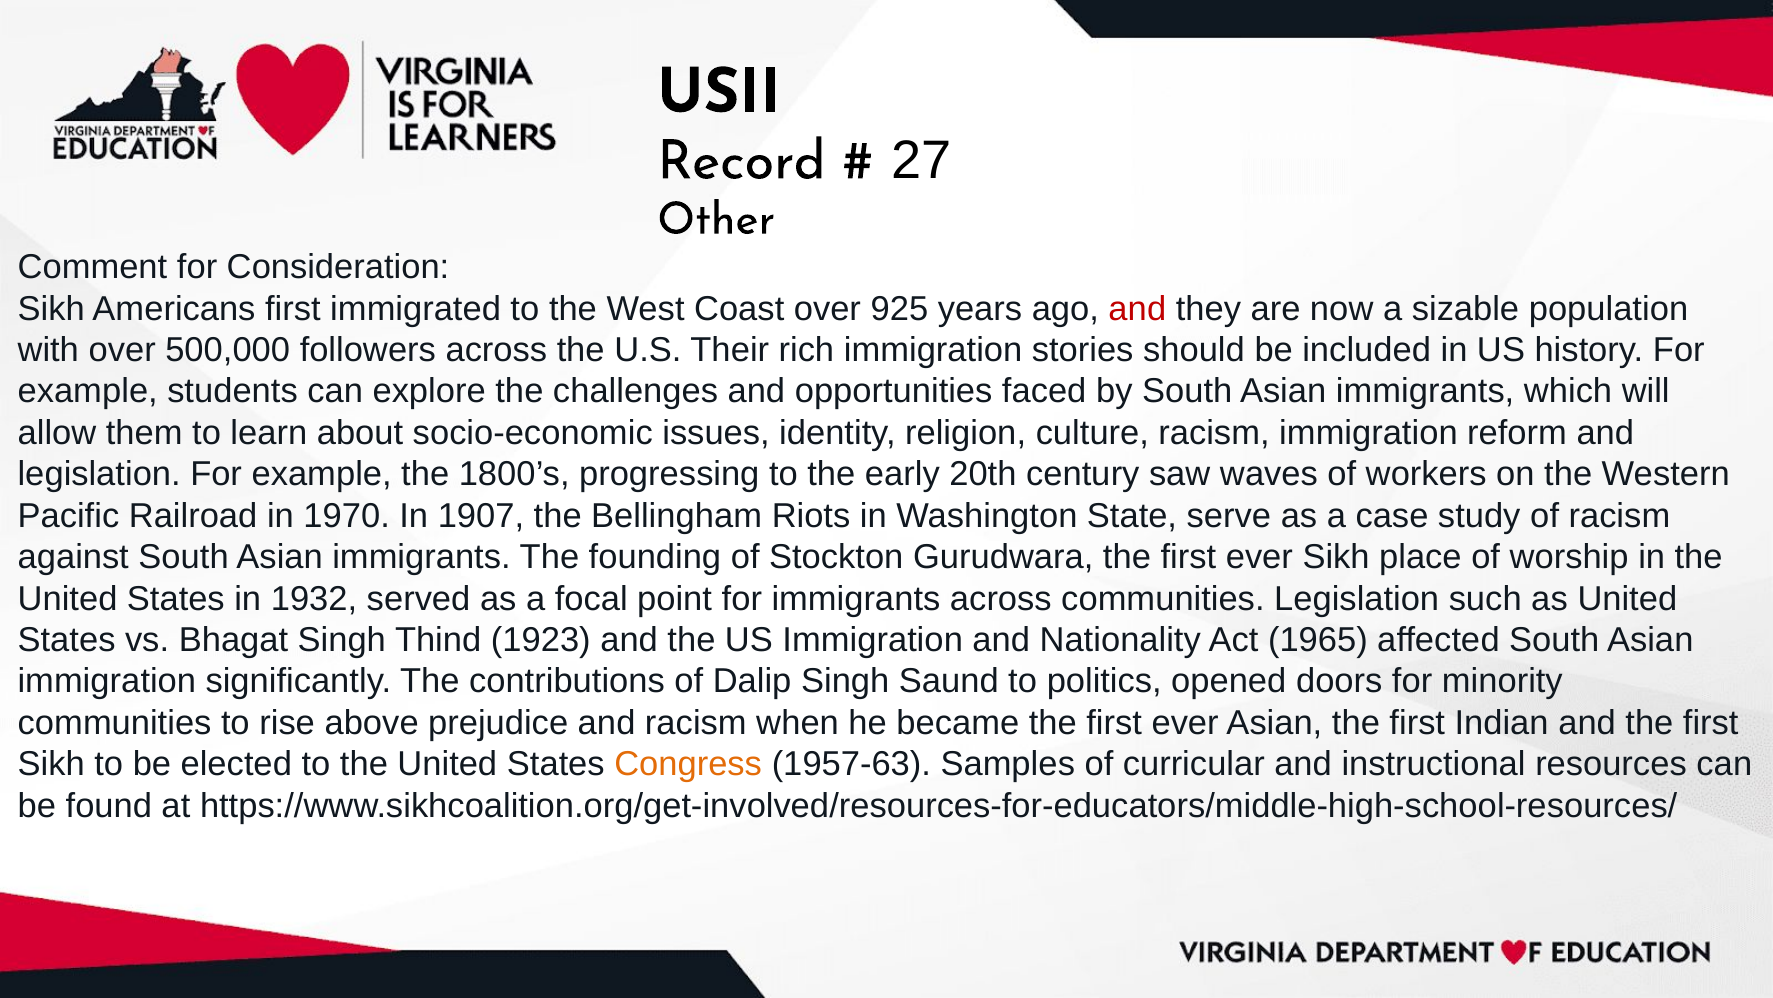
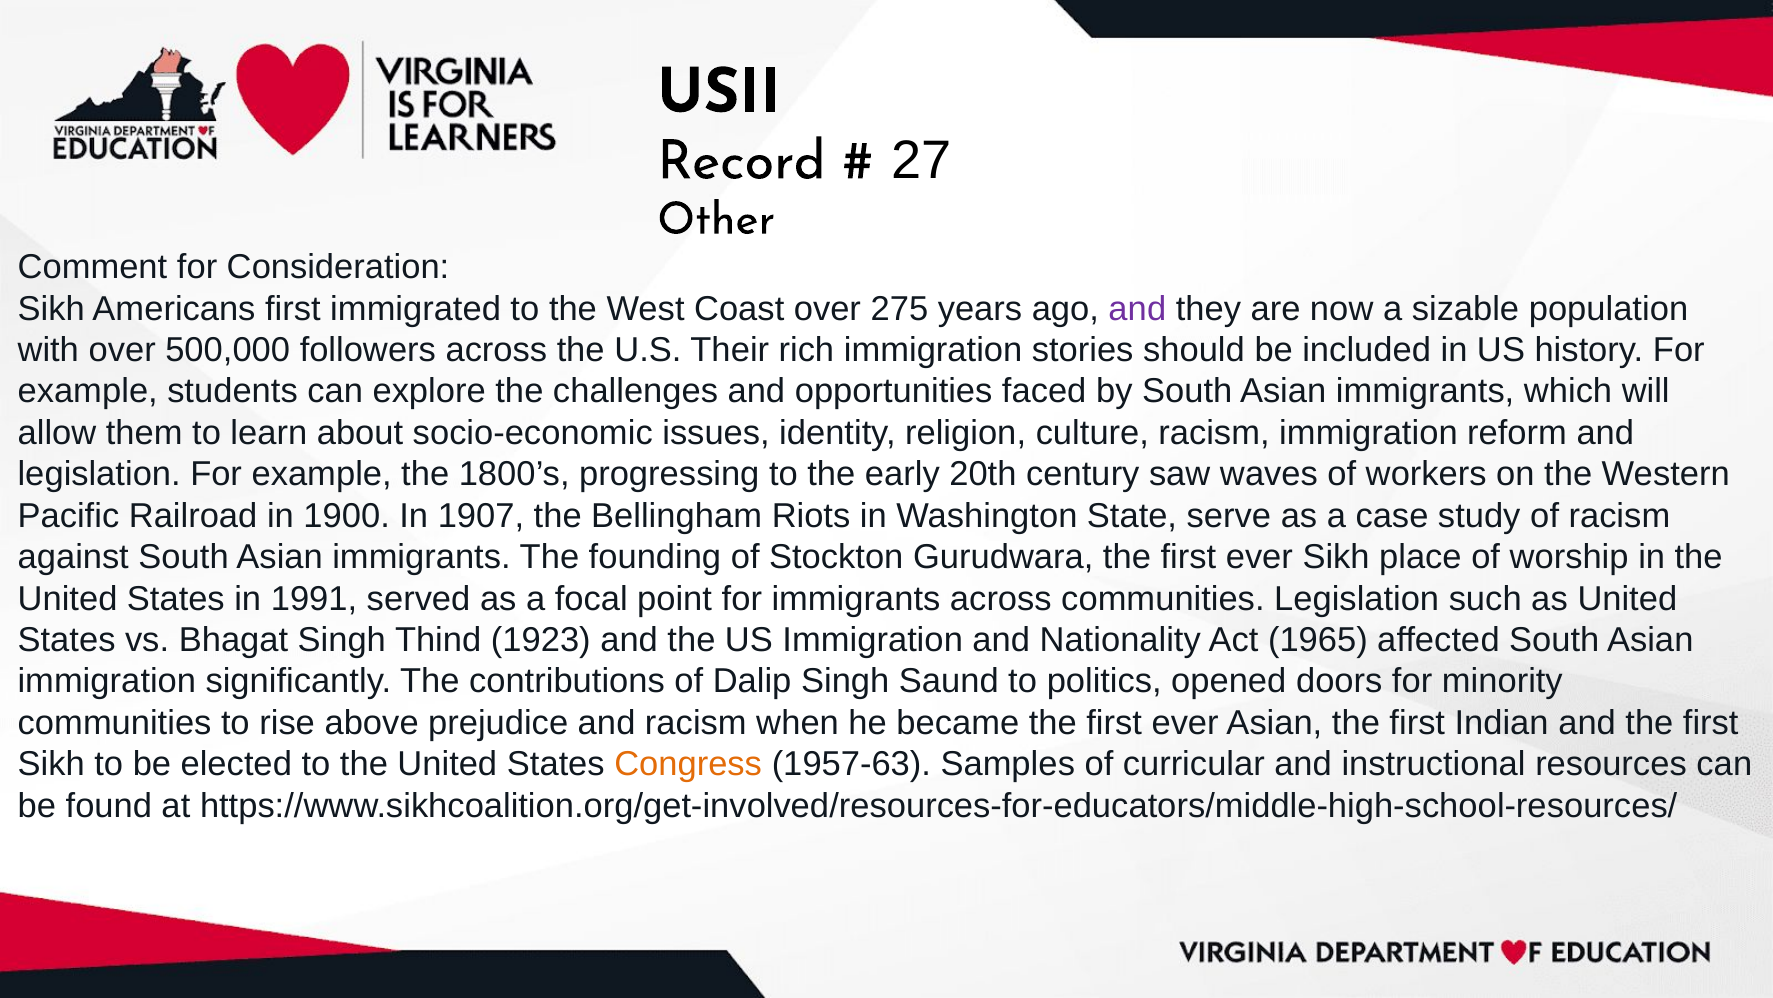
925: 925 -> 275 (899, 309)
and colour: red -> purple (1137, 309)
1970: 1970 -> 1900 (347, 515)
1932: 1932 -> 1991 (314, 598)
